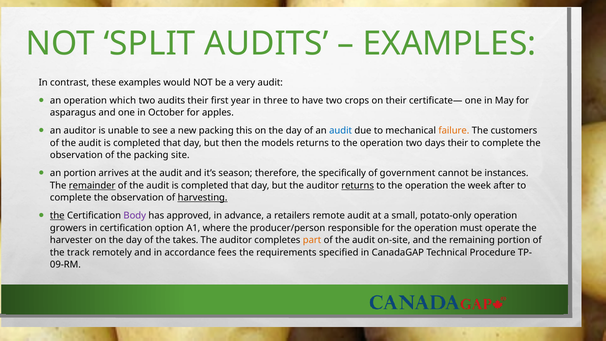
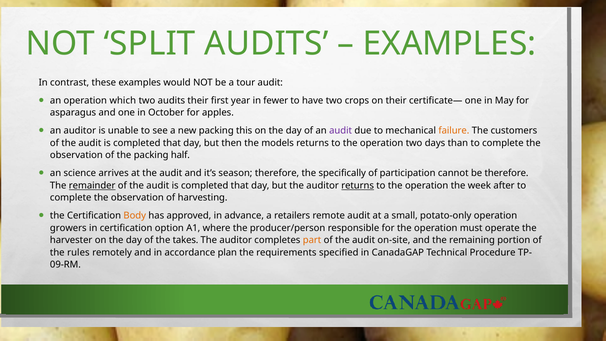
very: very -> tour (246, 83)
three: three -> fewer (276, 101)
audit colour: blue -> purple (341, 131)
days their: their -> than (458, 143)
site: site -> half (180, 155)
an portion: portion -> science (80, 173)
government: government -> participation (408, 173)
be instances: instances -> therefore (507, 173)
harvesting underline: present -> none (203, 198)
the underline: present -> none (57, 216)
Body colour: purple -> orange (135, 216)
track: track -> rules (78, 252)
fees: fees -> plan (227, 252)
